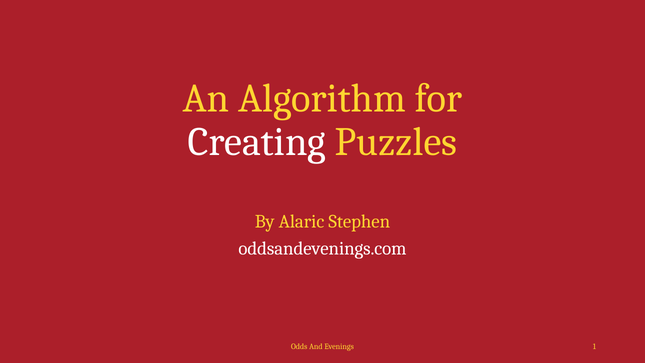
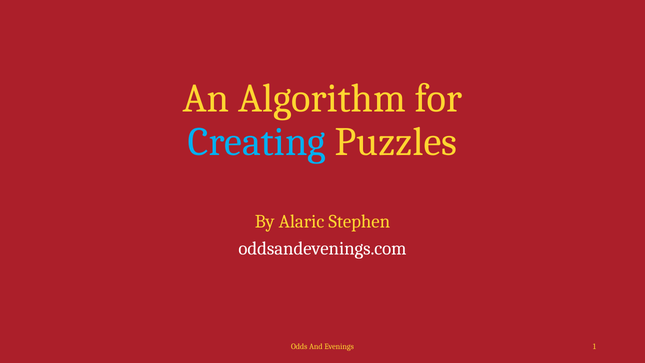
Creating colour: white -> light blue (257, 142)
